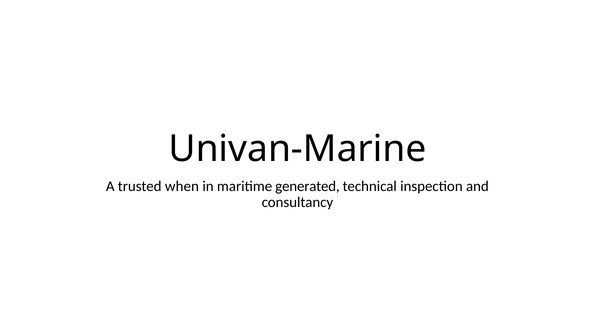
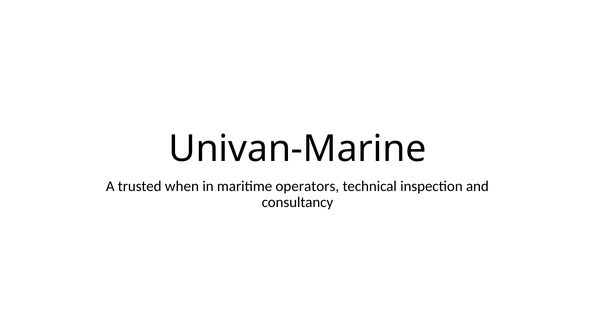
generated: generated -> operators (307, 186)
